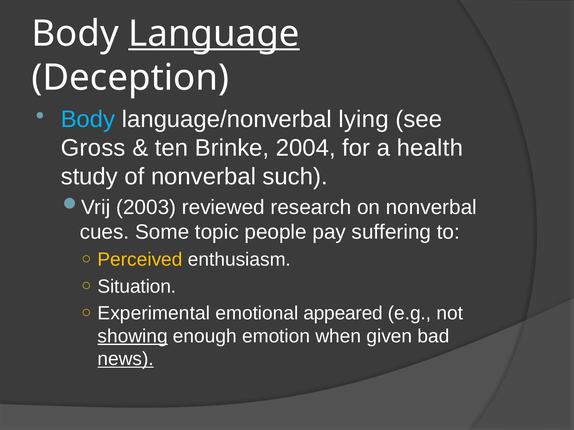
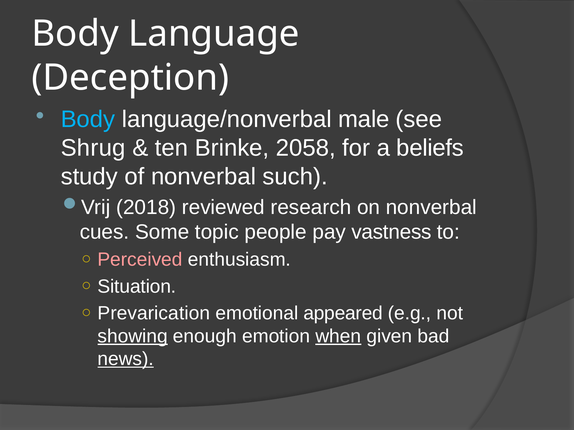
Language underline: present -> none (214, 34)
lying: lying -> male (364, 119)
Gross: Gross -> Shrug (93, 148)
2004: 2004 -> 2058 (306, 148)
health: health -> beliefs (430, 148)
2003: 2003 -> 2018 (146, 207)
suffering: suffering -> vastness (391, 232)
Perceived colour: yellow -> pink (140, 260)
Experimental: Experimental -> Prevarication (154, 313)
when underline: none -> present (338, 336)
